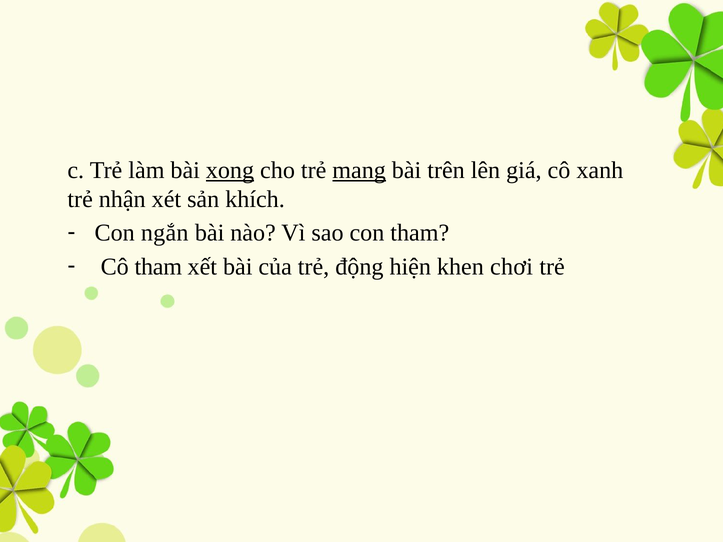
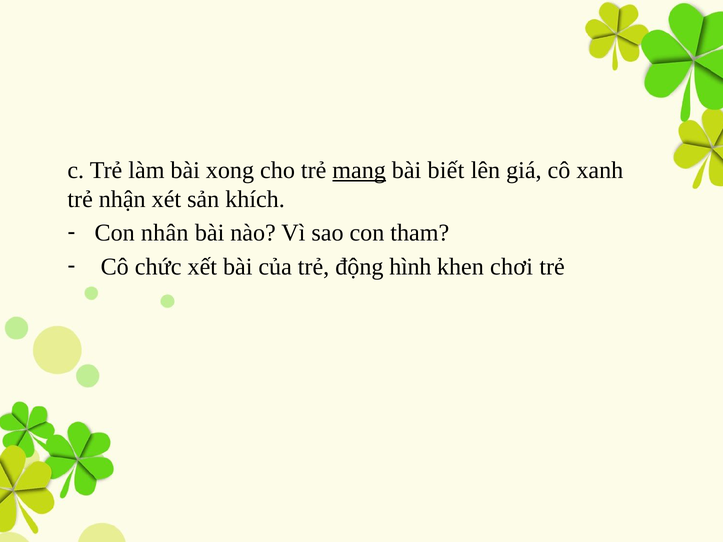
xong underline: present -> none (230, 170)
trên: trên -> biết (446, 170)
ngắn: ngắn -> nhân (165, 233)
Cô tham: tham -> chức (158, 267)
hiện: hiện -> hình (410, 267)
